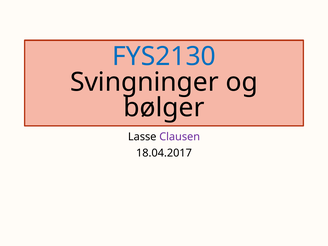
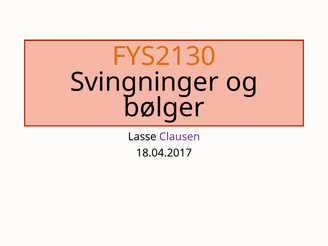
FYS2130 colour: blue -> orange (164, 56)
